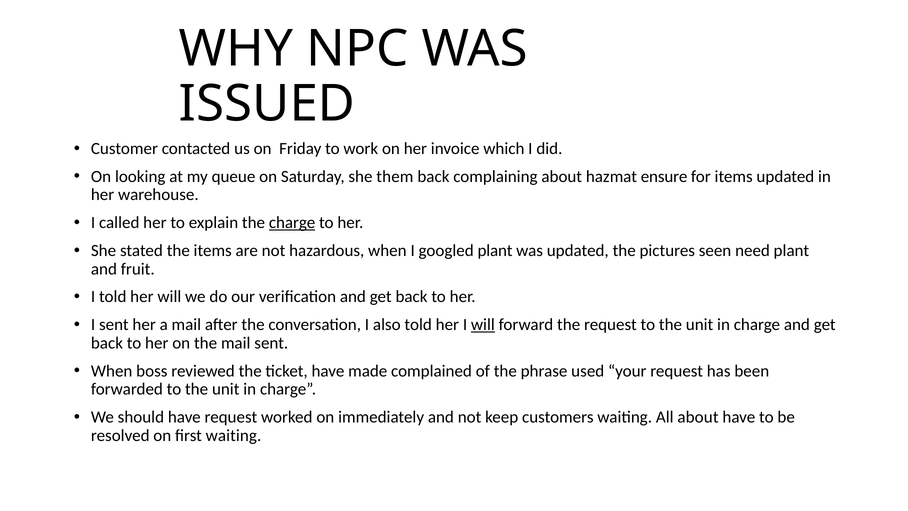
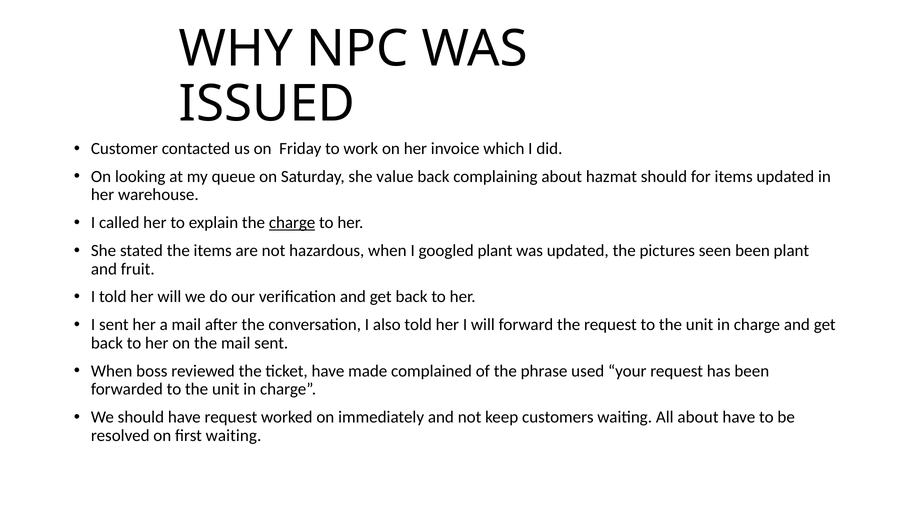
them: them -> value (395, 176)
hazmat ensure: ensure -> should (664, 176)
seen need: need -> been (753, 250)
will underline: present -> none (483, 325)
